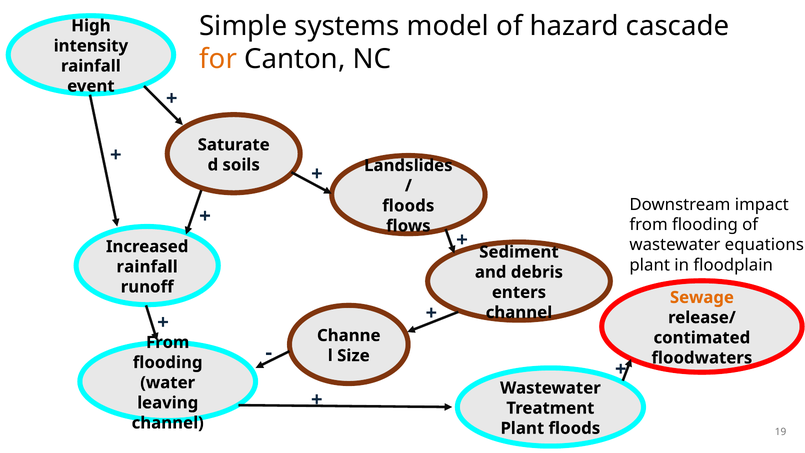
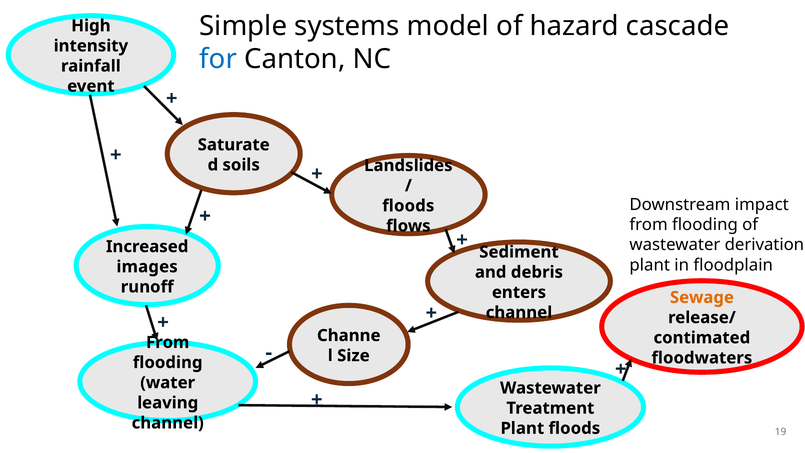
for colour: orange -> blue (218, 59)
equations: equations -> derivation (764, 245)
rainfall: rainfall -> images (147, 267)
